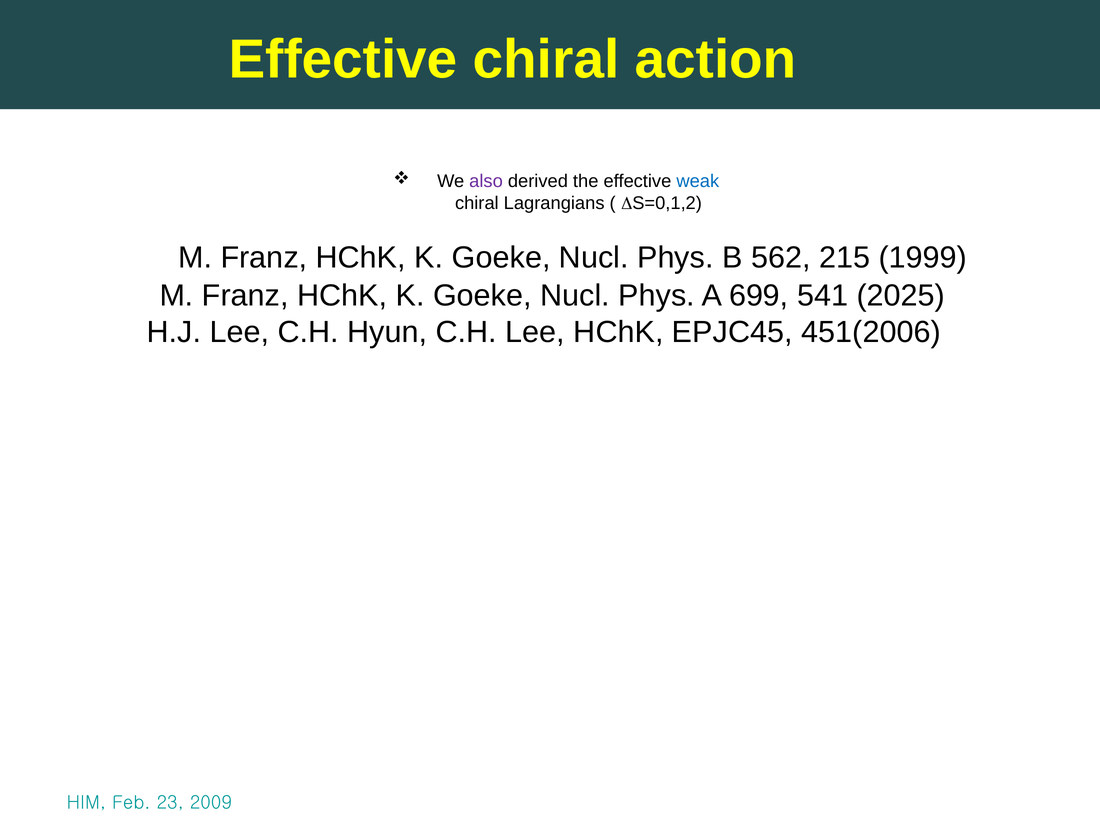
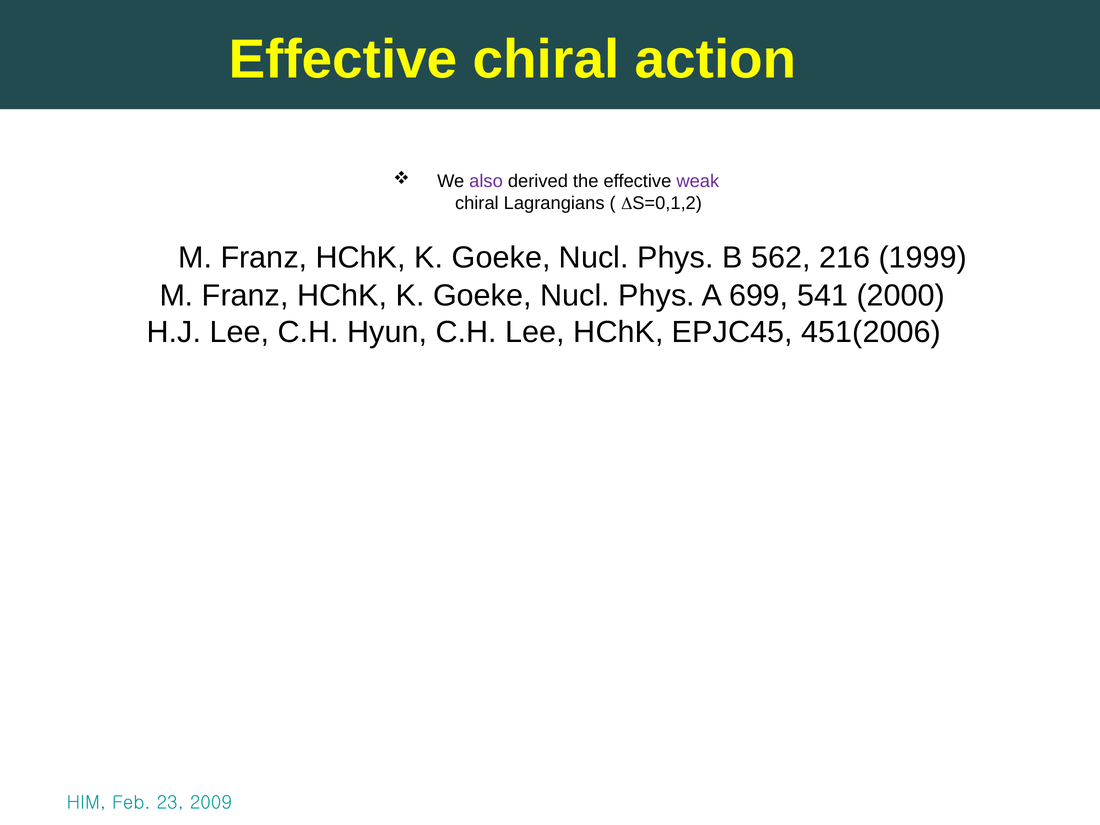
weak colour: blue -> purple (698, 181)
215: 215 -> 216 (845, 258)
2025: 2025 -> 2000 (901, 296)
